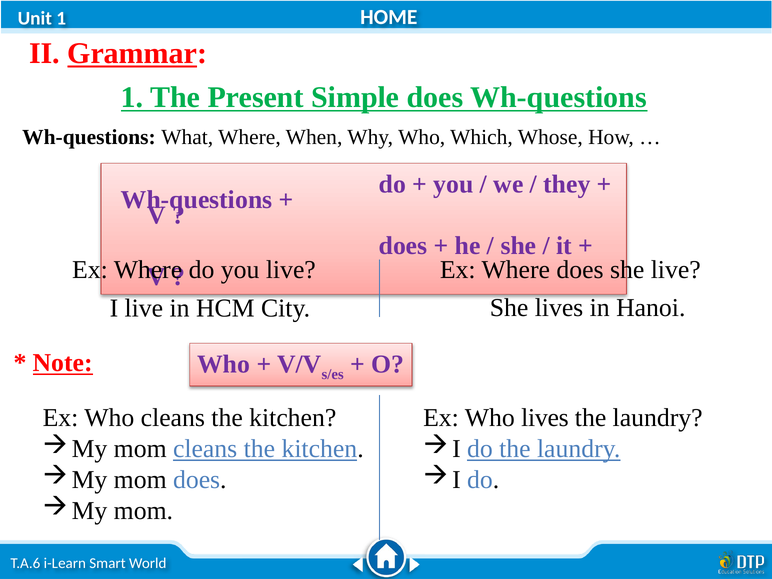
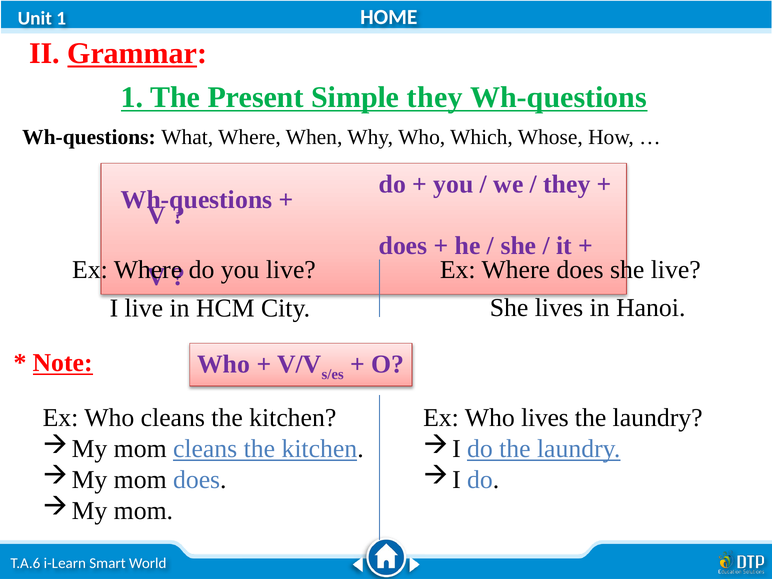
Simple does: does -> they (435, 97)
